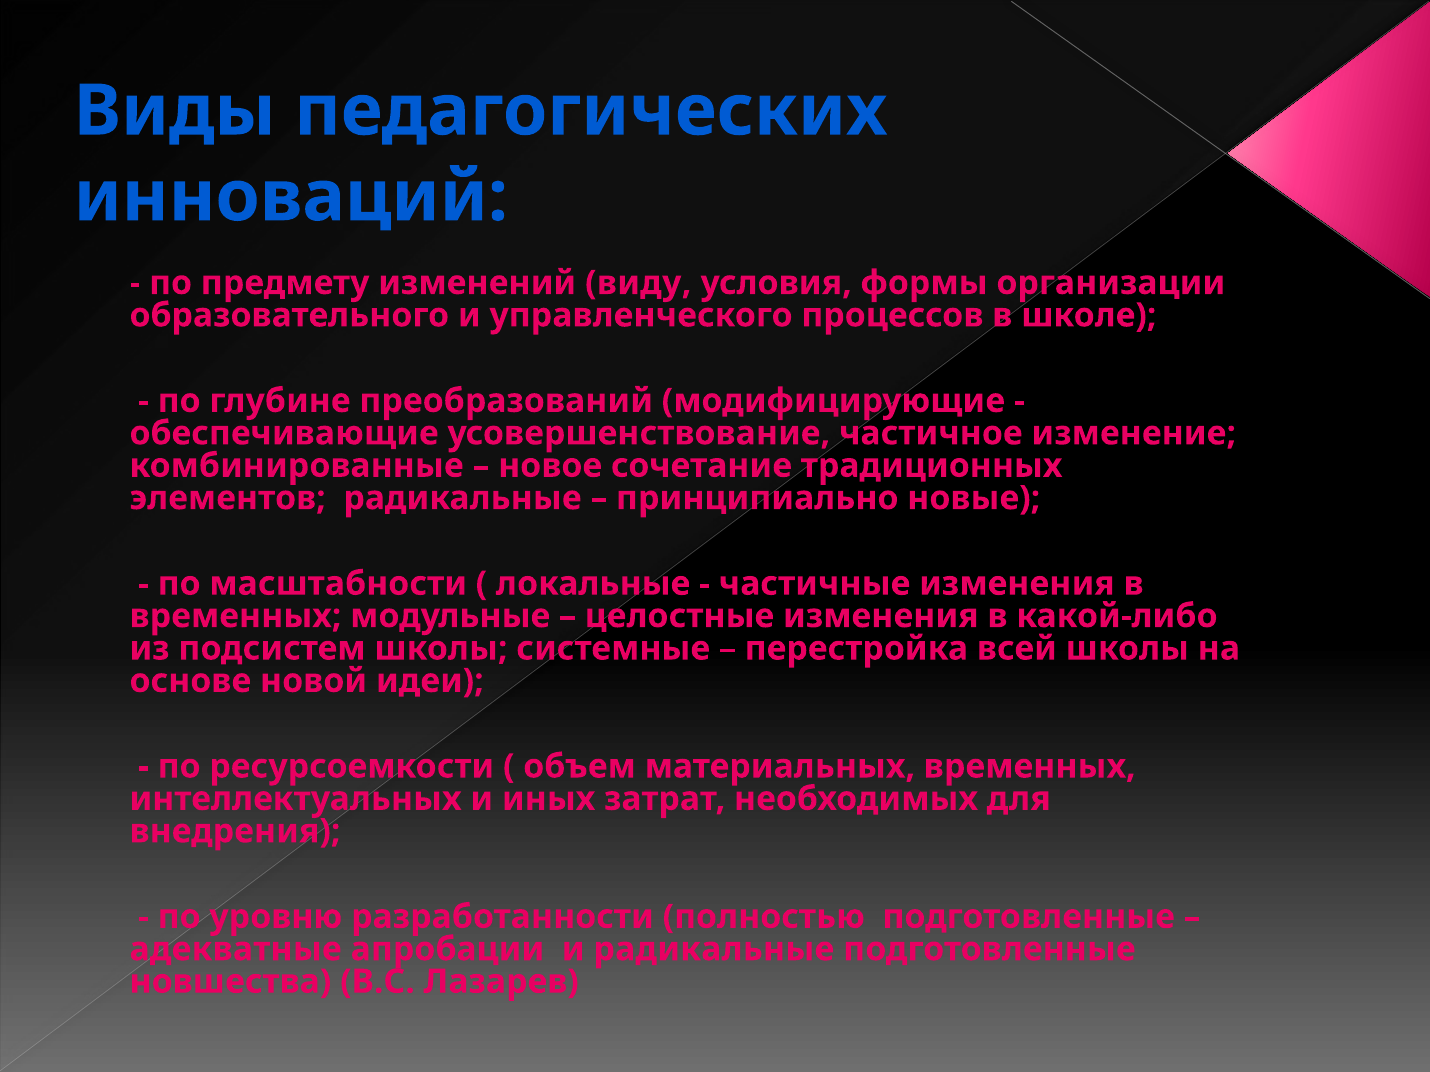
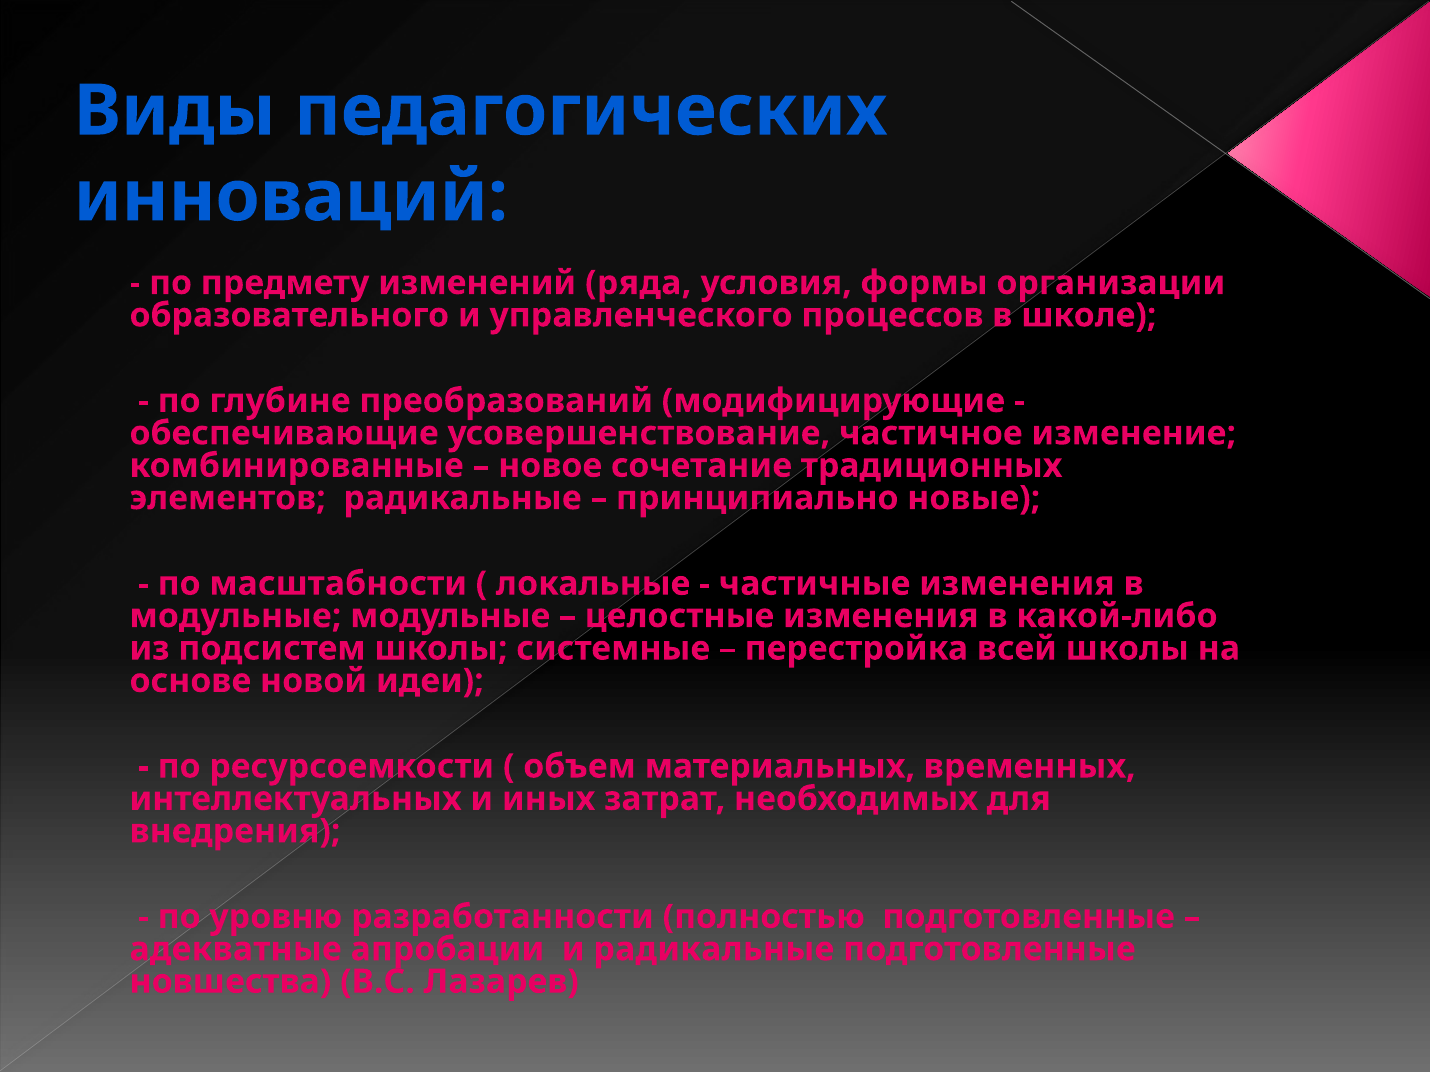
виду: виду -> ряда (638, 283)
временных: временных -> модульные (235, 616)
